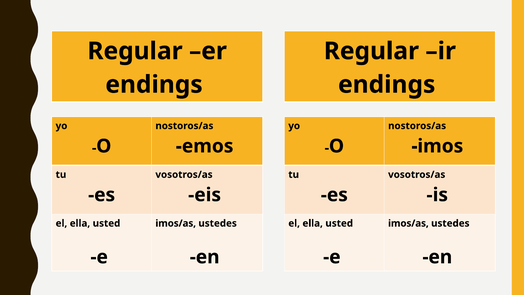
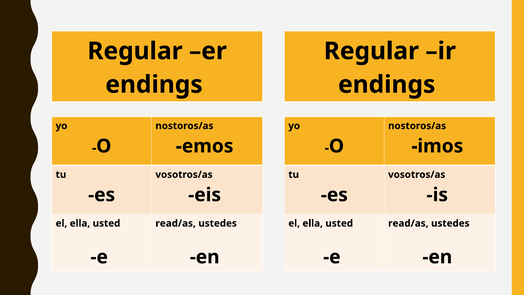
imos/as: imos/as -> read/as (176, 223)
imos/as: imos/as -> read/as (408, 223)
